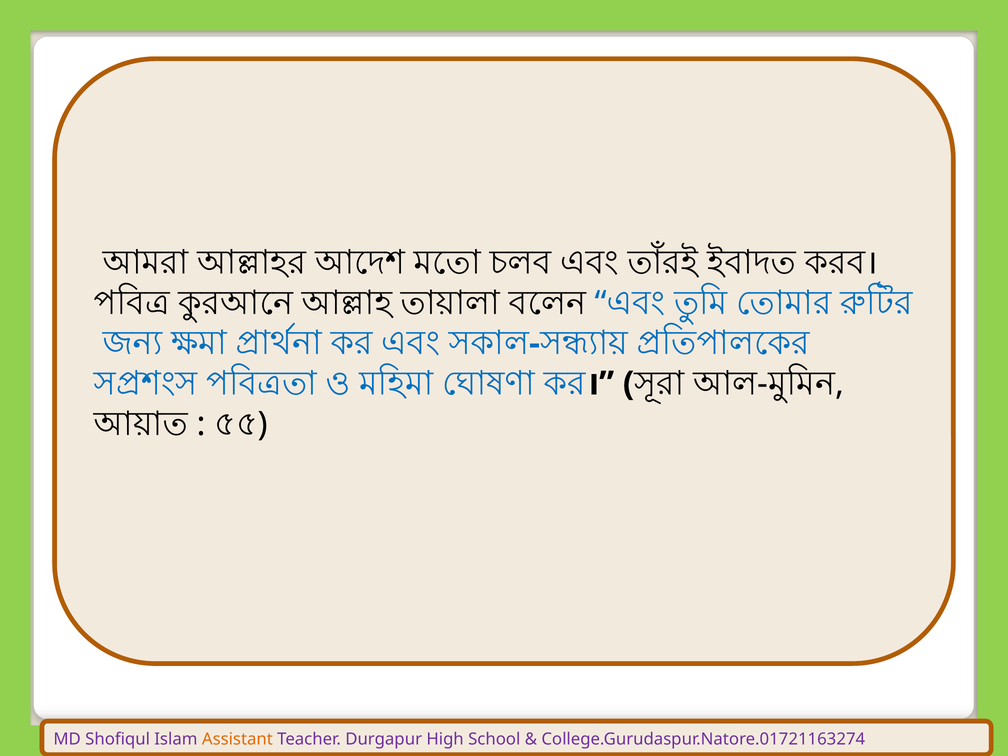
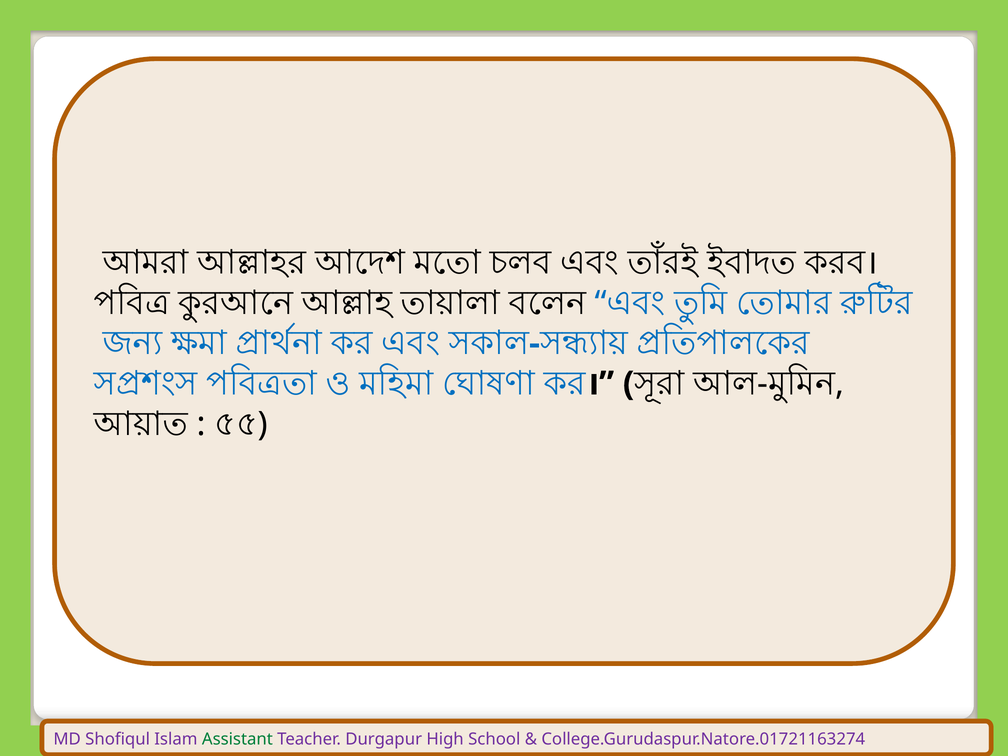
Assistant colour: orange -> green (237, 739)
